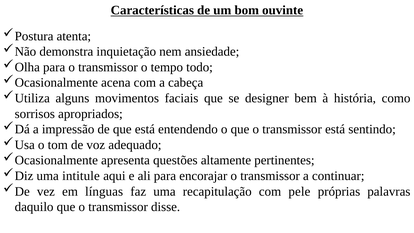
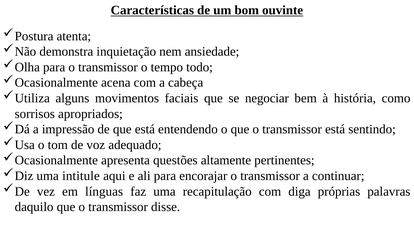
designer: designer -> negociar (267, 98)
pele: pele -> diga (299, 191)
